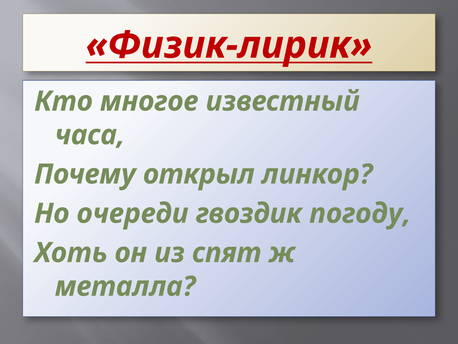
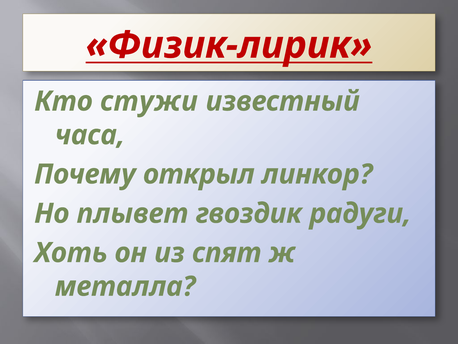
многое: многое -> стужи (149, 101)
очереди: очереди -> плывет (133, 213)
погоду: погоду -> радуги (360, 213)
